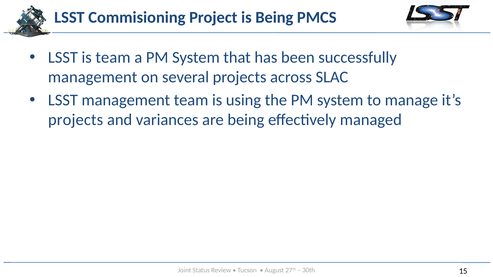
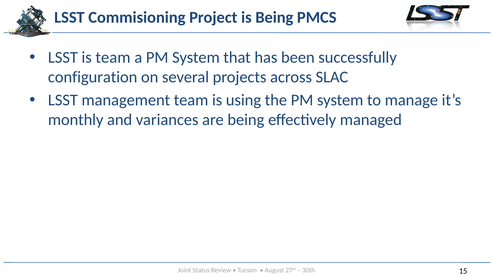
management: management -> configuration (93, 77)
projects: projects -> monthly (76, 120)
